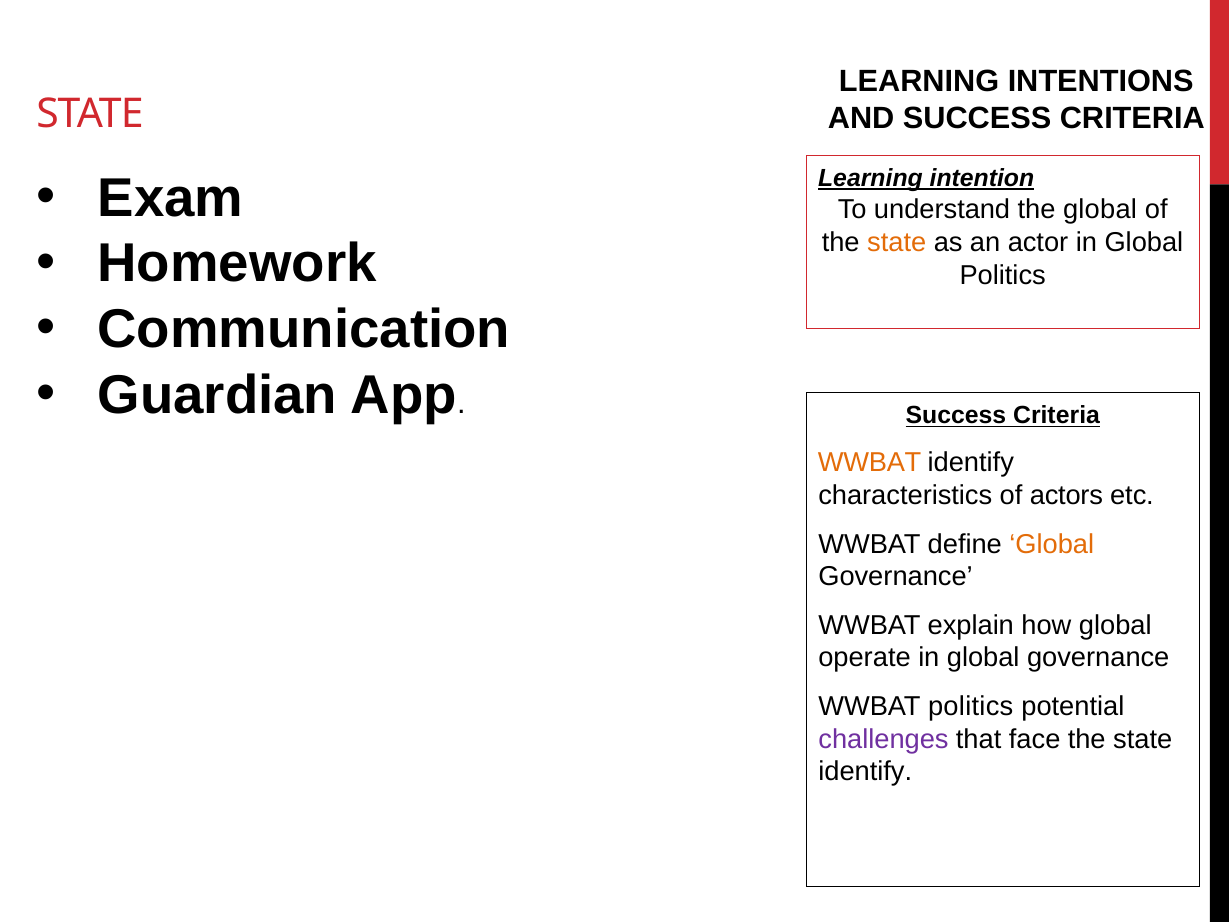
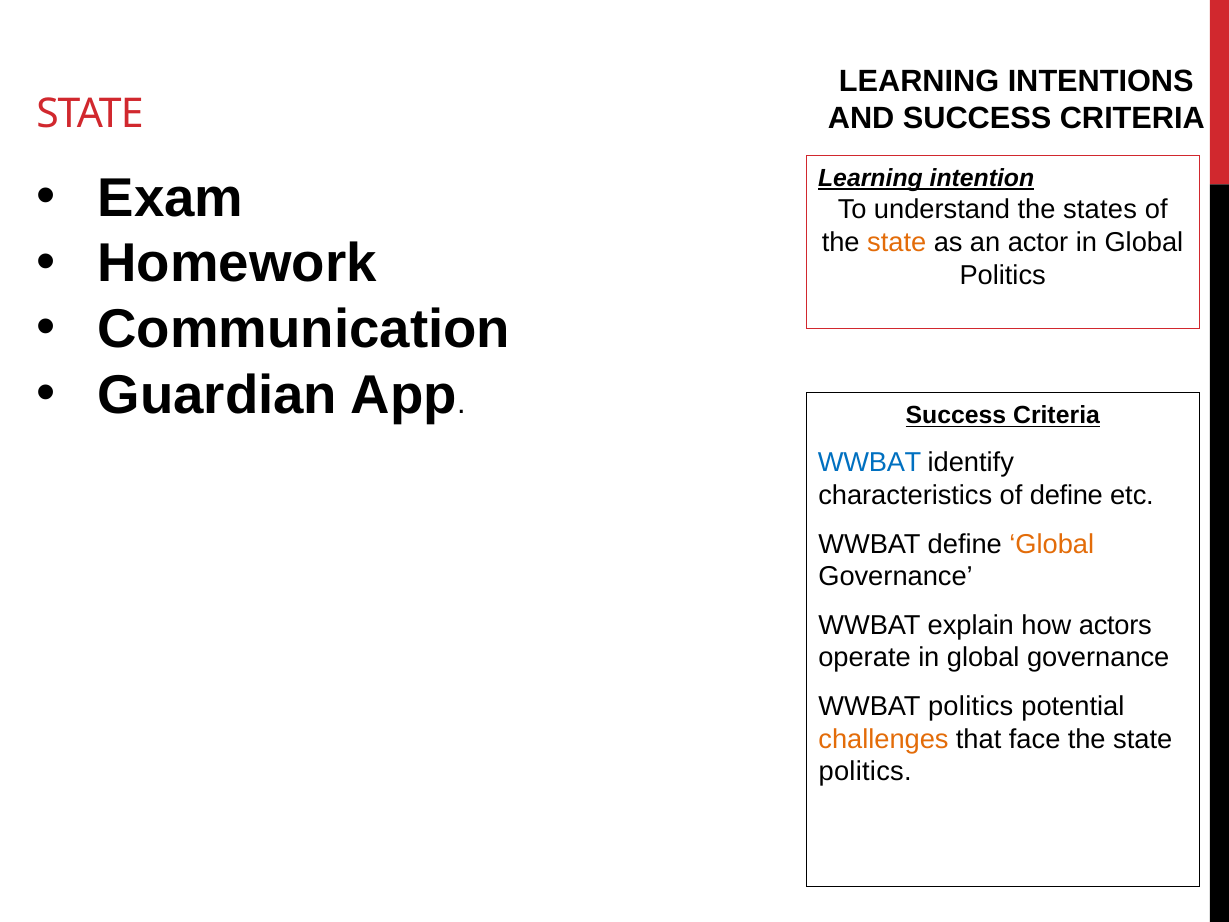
the global: global -> states (1100, 210)
WWBAT colour: orange -> blue (870, 463)
of actors: actors -> define (1066, 495)
how global: global -> actors (1115, 625)
challenges colour: purple -> orange (884, 739)
identify: identify -> politics (865, 772)
